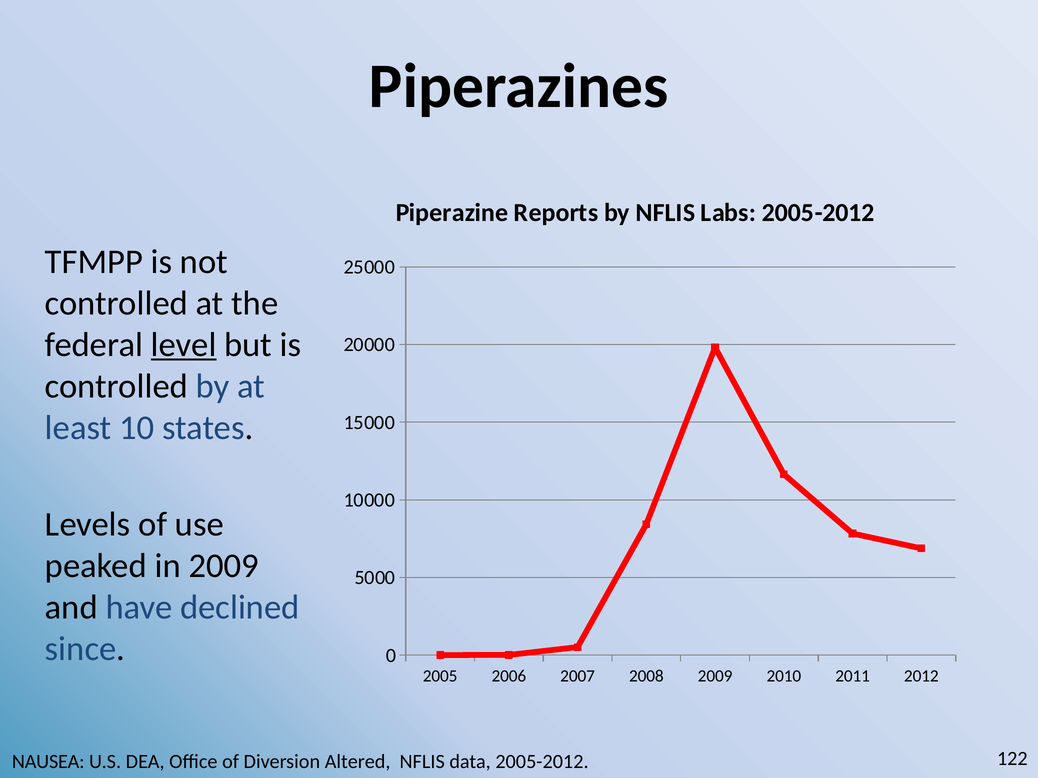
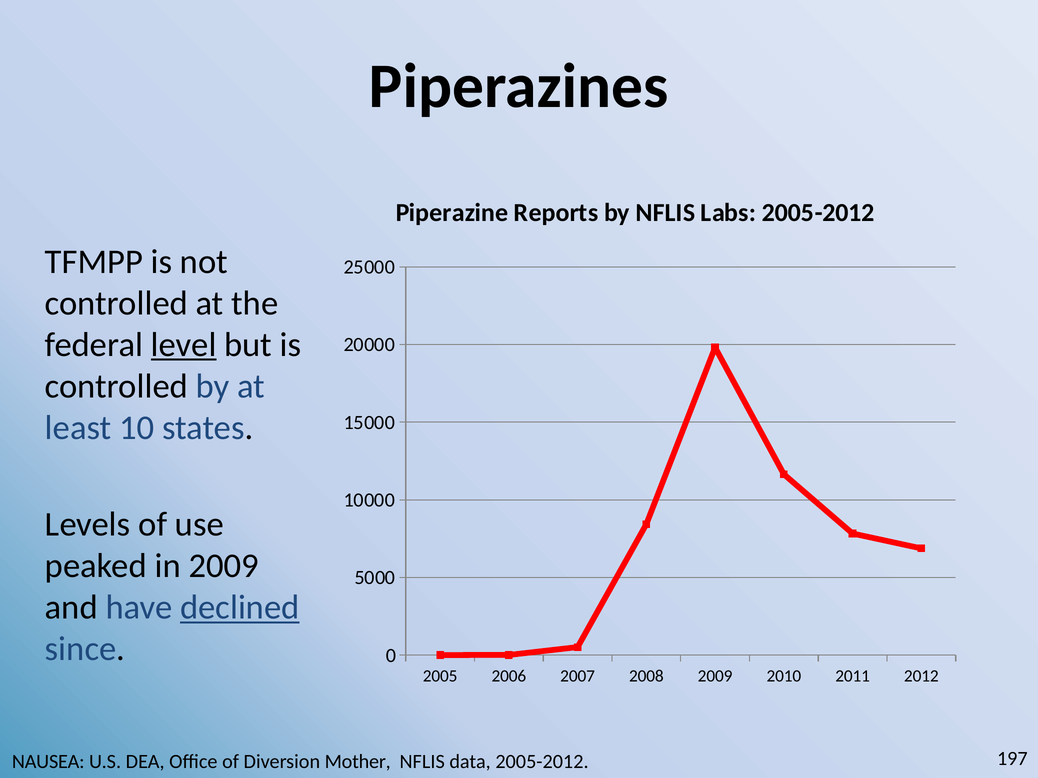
declined underline: none -> present (240, 608)
Altered: Altered -> Mother (358, 762)
122: 122 -> 197 (1012, 759)
